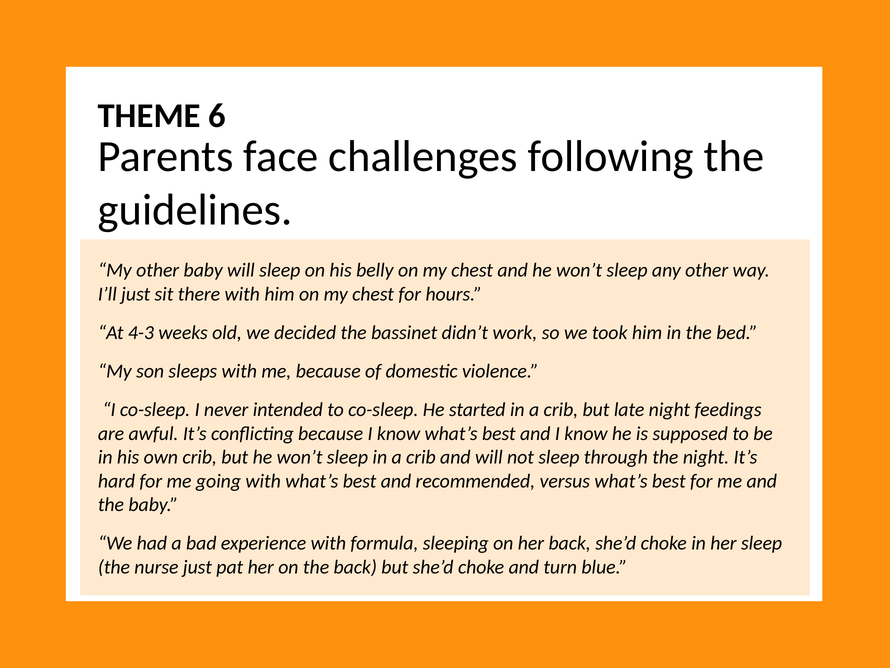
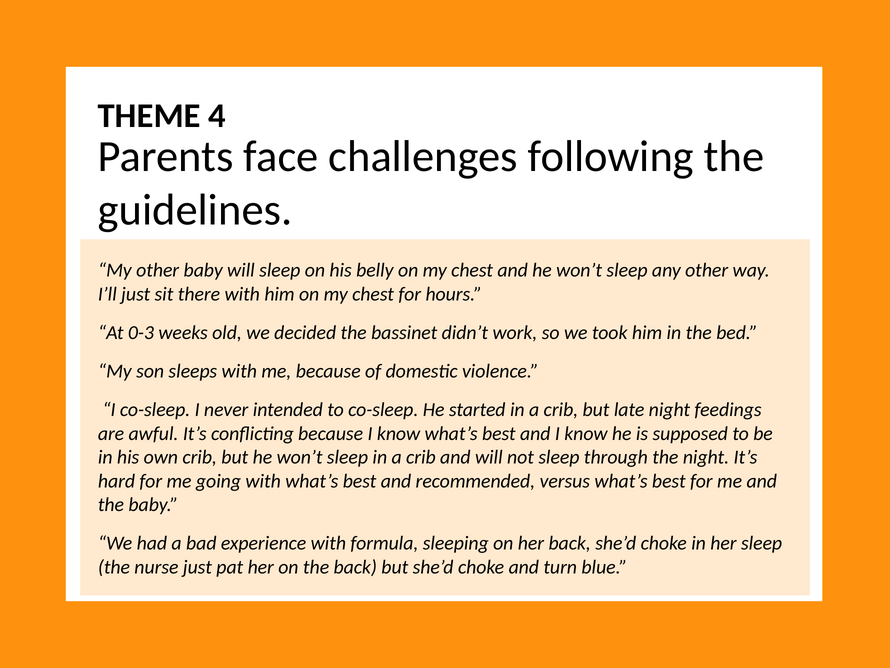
6: 6 -> 4 (217, 115)
4-3: 4-3 -> 0-3 (141, 332)
